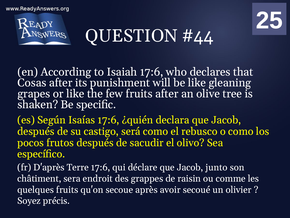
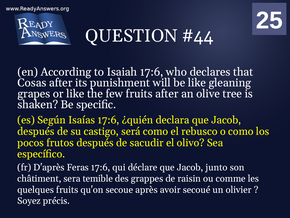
Terre: Terre -> Feras (78, 167)
endroit: endroit -> temible (98, 178)
